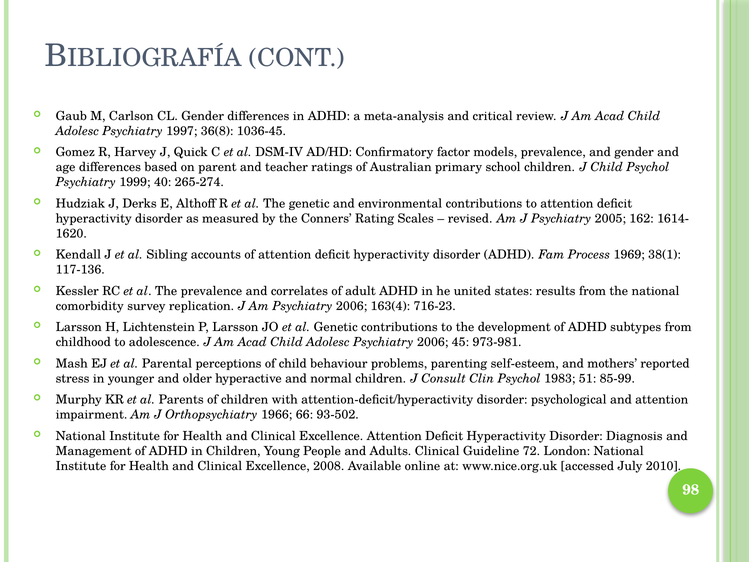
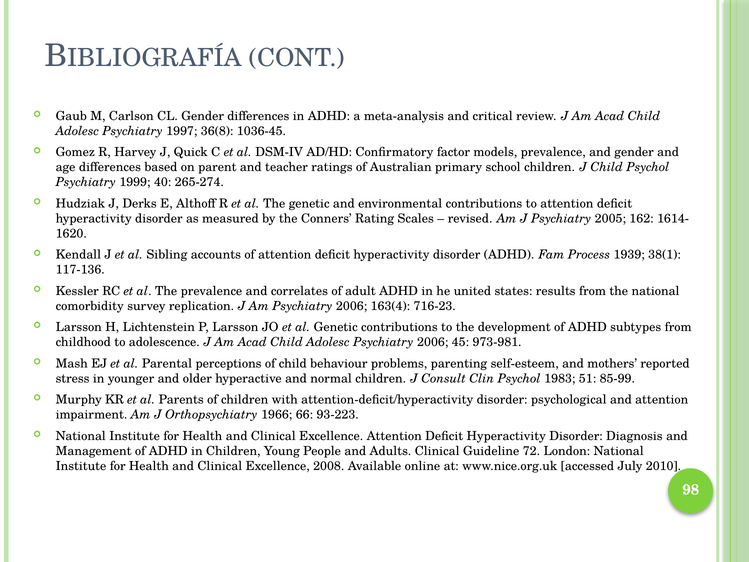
1969: 1969 -> 1939 (629, 255)
93-502: 93-502 -> 93-223 (338, 414)
